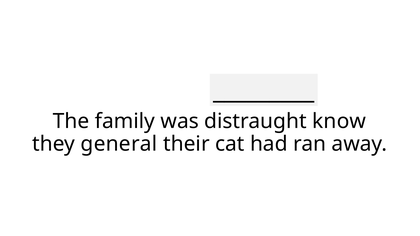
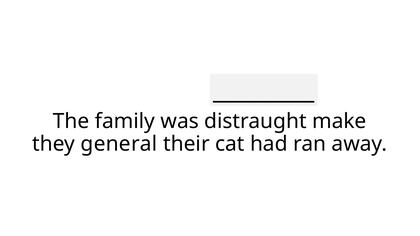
know: know -> make (339, 121)
